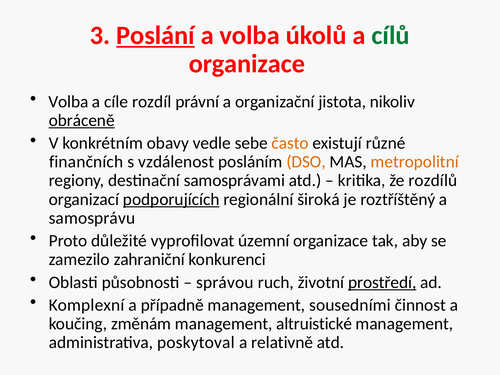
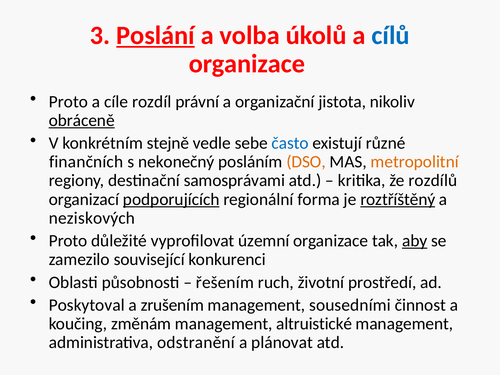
cílů colour: green -> blue (391, 35)
Volba: Volba -> Proto (68, 102)
obavy: obavy -> stejně (168, 143)
často colour: orange -> blue (290, 143)
vzdálenost: vzdálenost -> nekonečný (176, 162)
široká: široká -> forma (319, 199)
roztříštěný underline: none -> present (398, 199)
samosprávu: samosprávu -> neziskových (92, 218)
aby underline: none -> present (415, 241)
zahraniční: zahraniční -> související (149, 260)
správou: správou -> řešením (225, 282)
prostředí underline: present -> none (382, 282)
Komplexní: Komplexní -> Poskytoval (87, 305)
případně: případně -> zrušením (172, 305)
poskytoval: poskytoval -> odstranění (196, 342)
relativně: relativně -> plánovat (282, 342)
